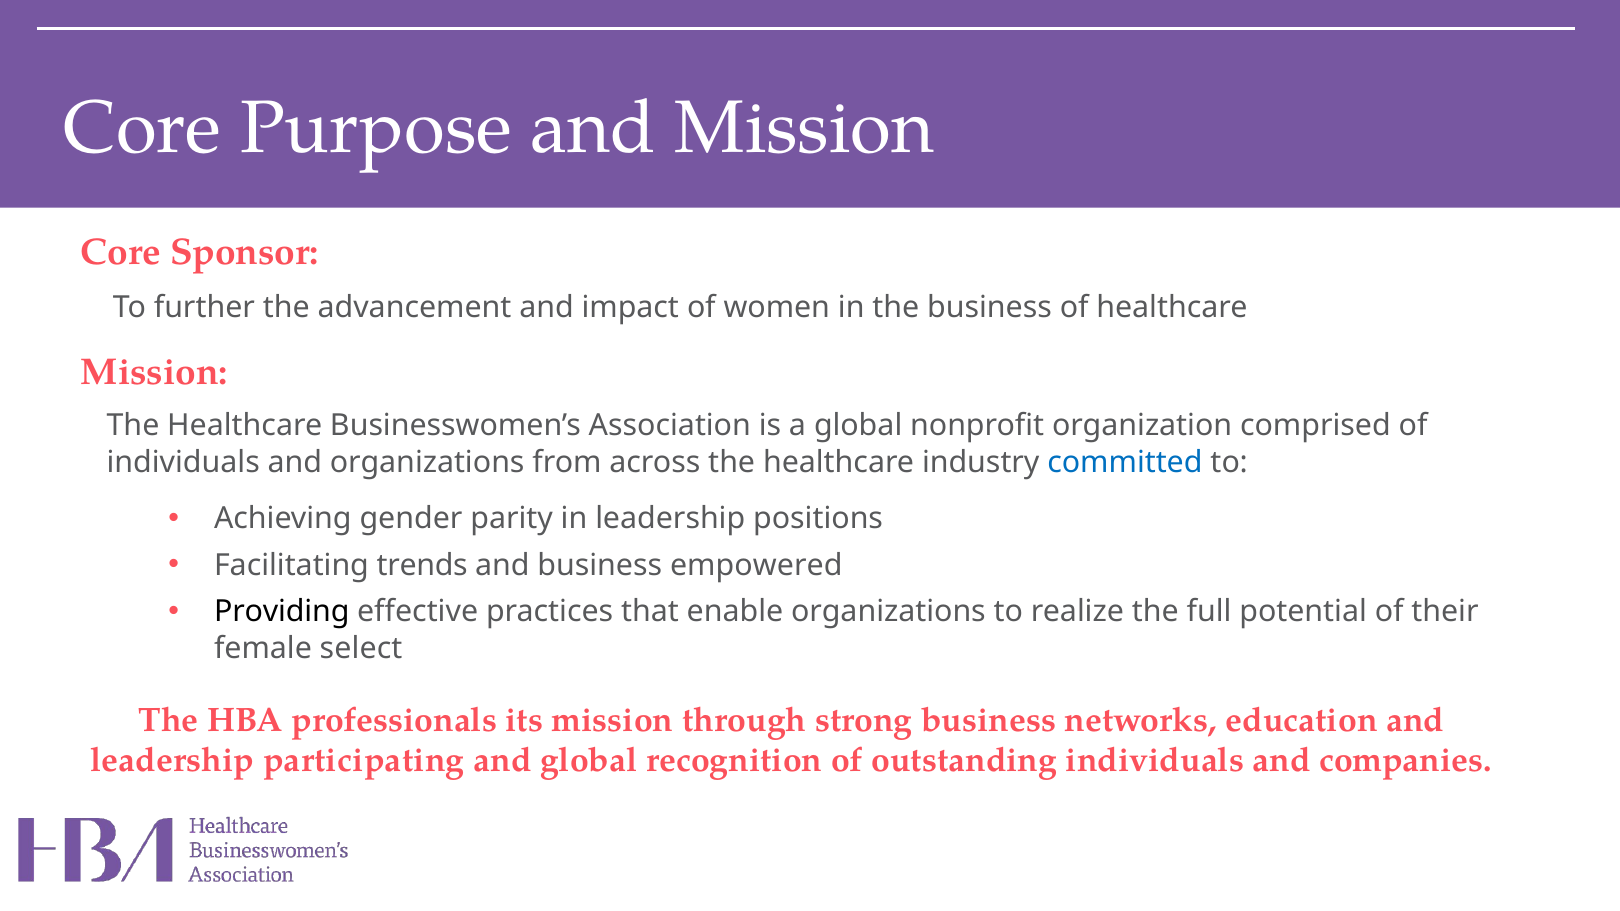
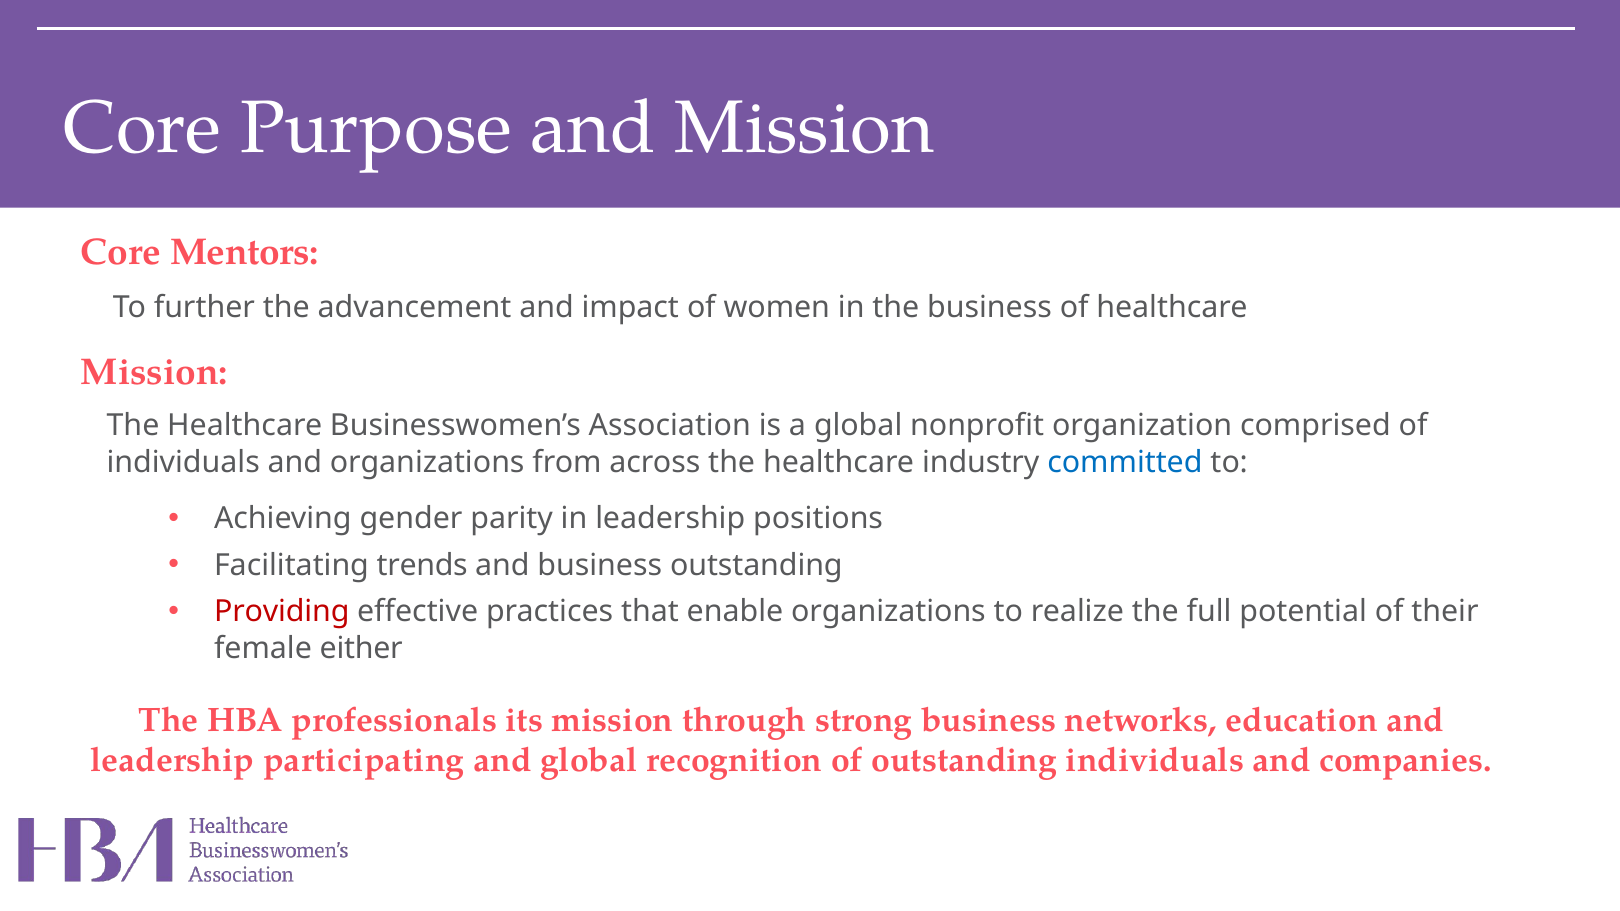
Sponsor: Sponsor -> Mentors (245, 252)
business empowered: empowered -> outstanding (756, 565)
Providing colour: black -> red (282, 612)
select: select -> either (361, 649)
